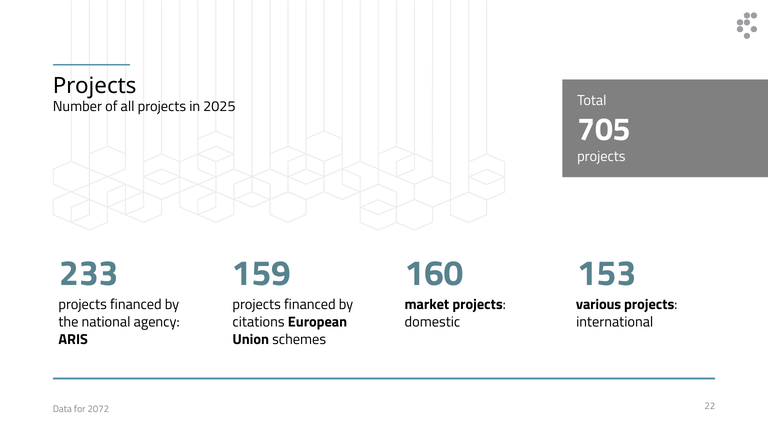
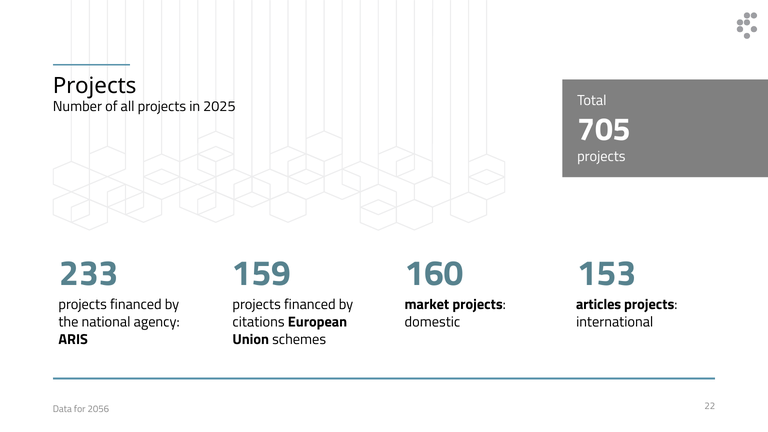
various: various -> articles (599, 305)
2072: 2072 -> 2056 (98, 409)
